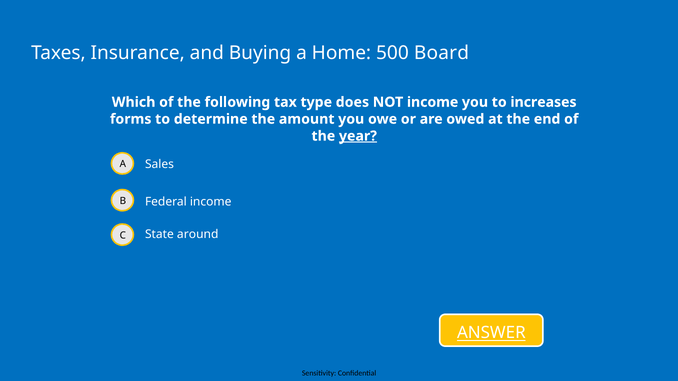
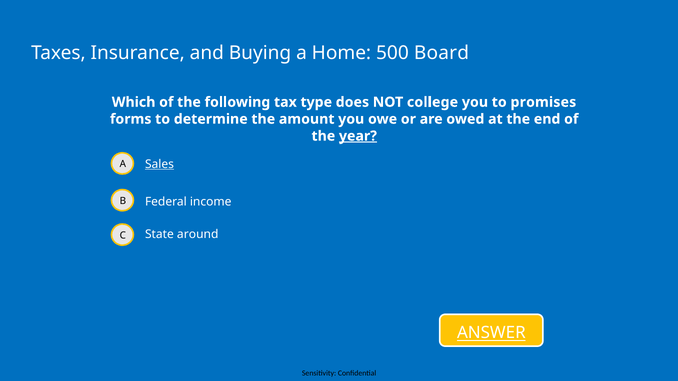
NOT income: income -> college (432, 102)
increases: increases -> promises (543, 102)
Sales underline: none -> present (159, 164)
